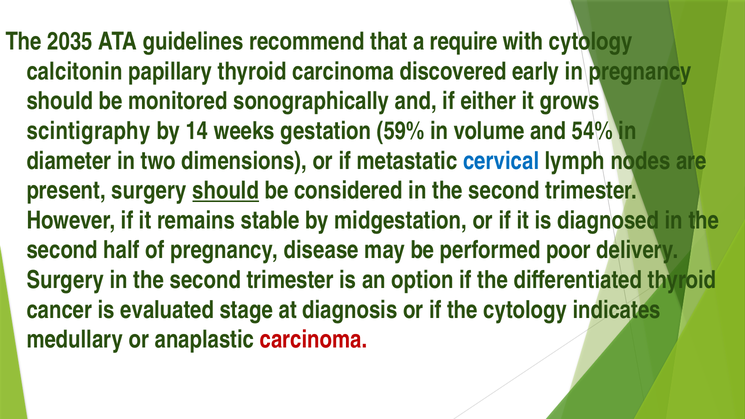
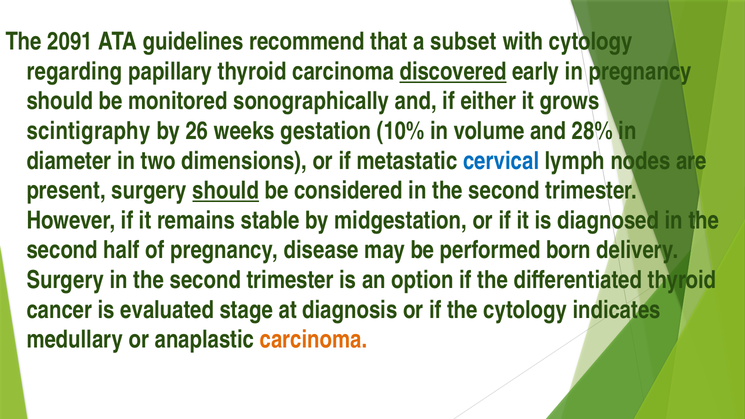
2035: 2035 -> 2091 (70, 42)
require: require -> subset (463, 42)
calcitonin: calcitonin -> regarding (74, 71)
discovered underline: none -> present (453, 71)
14: 14 -> 26 (197, 131)
59%: 59% -> 10% (401, 131)
54%: 54% -> 28% (592, 131)
poor: poor -> born (569, 250)
carcinoma colour: red -> orange (314, 340)
